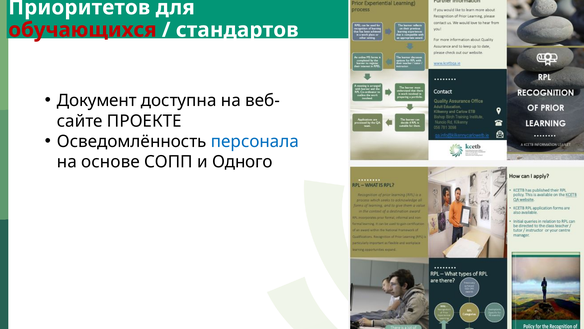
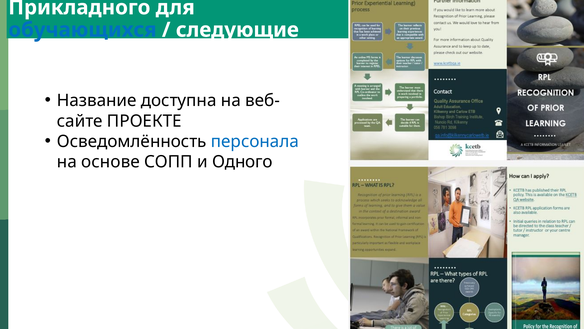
Приоритетов: Приоритетов -> Прикладного (79, 8)
обучающихся colour: red -> blue (82, 30)
стандартов: стандартов -> следующие (237, 30)
Документ: Документ -> Название (97, 100)
